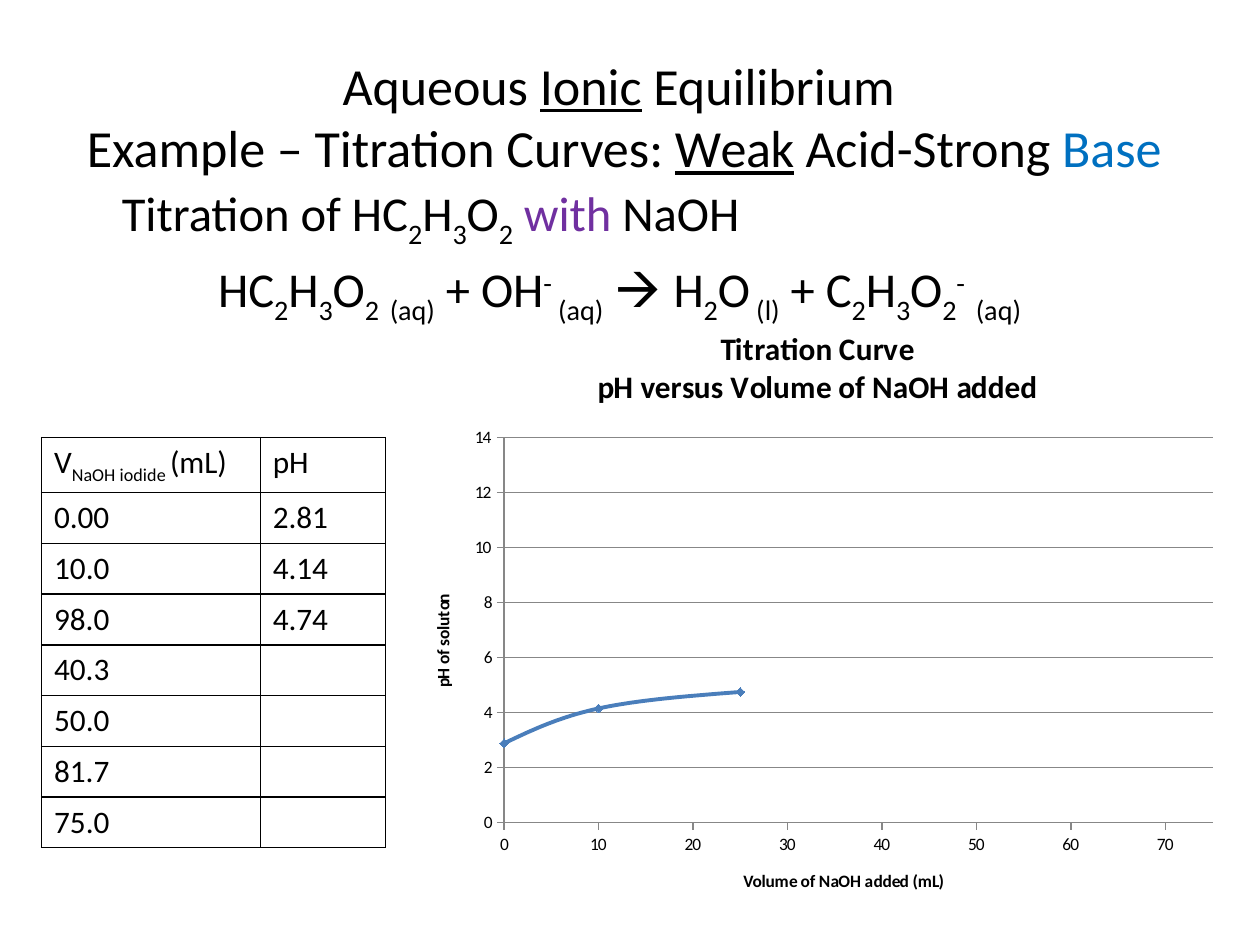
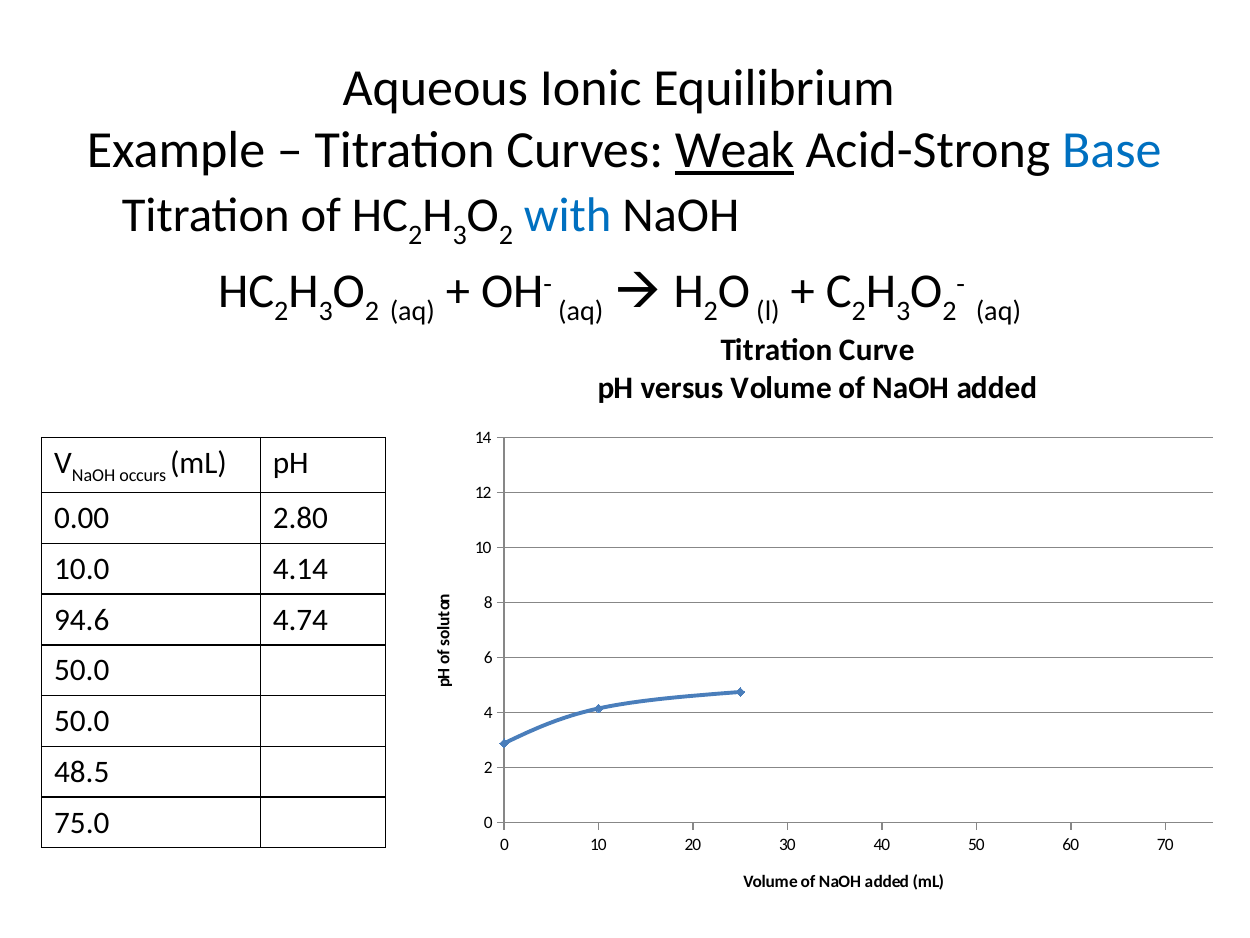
Ionic underline: present -> none (591, 88)
with colour: purple -> blue (568, 216)
iodide: iodide -> occurs (143, 475)
2.81: 2.81 -> 2.80 (300, 518)
98.0: 98.0 -> 94.6 (82, 620)
40.3: 40.3 -> 50.0 (82, 670)
81.7: 81.7 -> 48.5 (82, 772)
